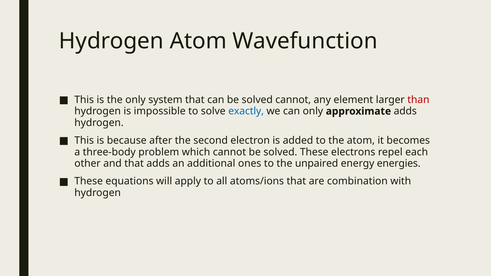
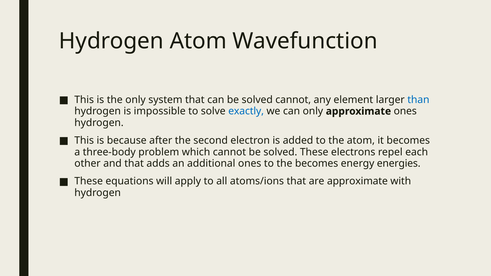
than colour: red -> blue (418, 100)
approximate adds: adds -> ones (405, 111)
the unpaired: unpaired -> becomes (317, 164)
are combination: combination -> approximate (357, 181)
